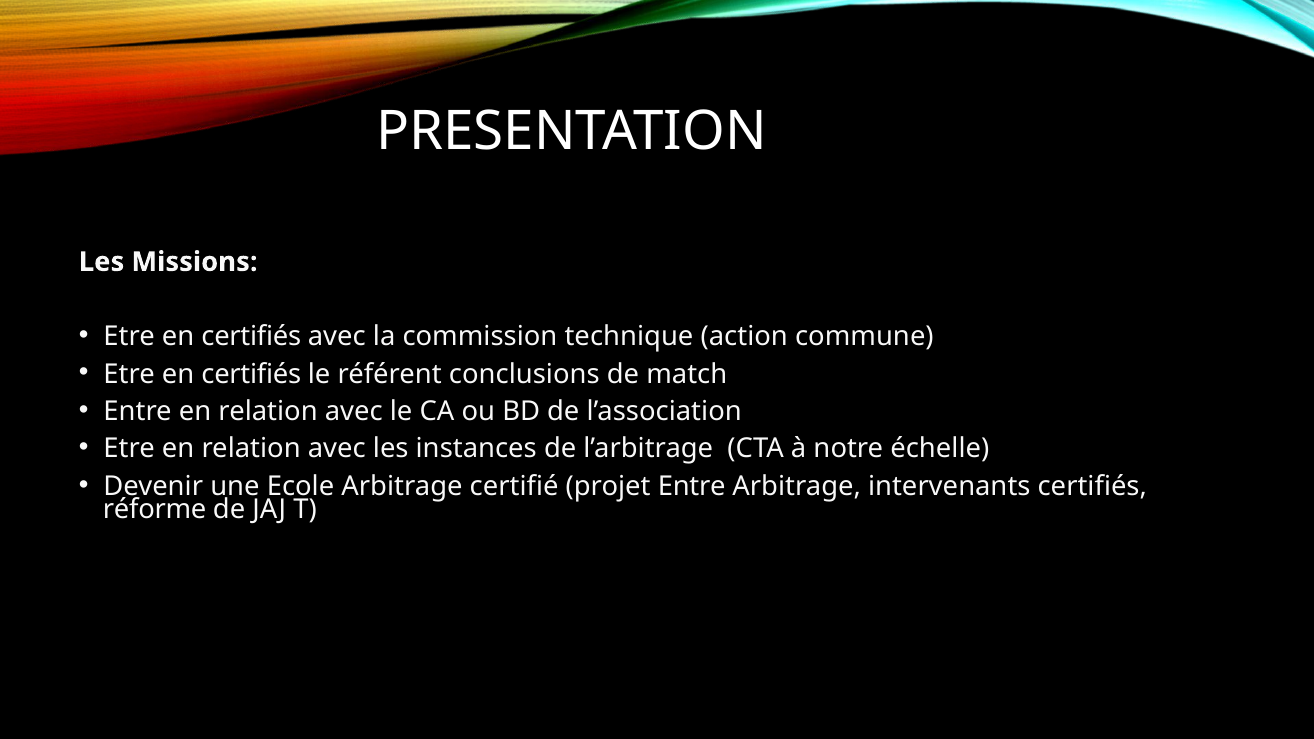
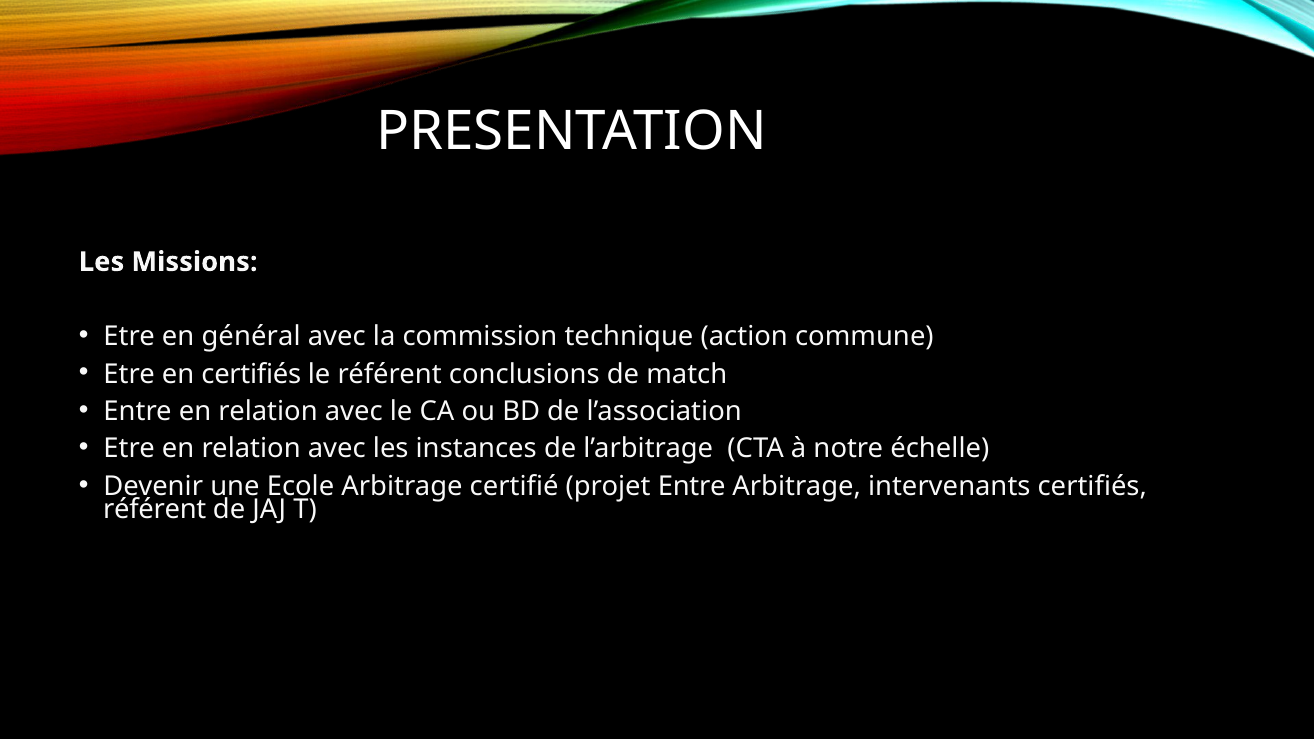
certifiés: certifiés -> général (251, 337)
réforme: réforme -> référent (155, 510)
